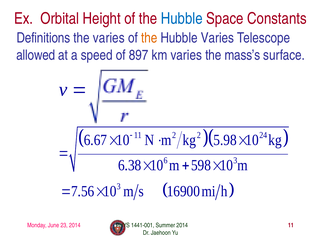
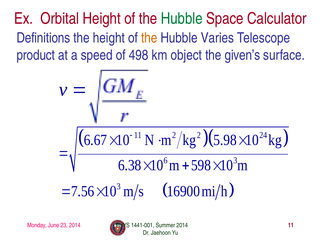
Hubble colour: blue -> green (182, 19)
Constants: Constants -> Calculator (277, 19)
the varies: varies -> height (109, 38)
allowed: allowed -> product (36, 55)
897: 897 -> 498 (139, 55)
km varies: varies -> object (186, 55)
mass’s: mass’s -> given’s (242, 55)
